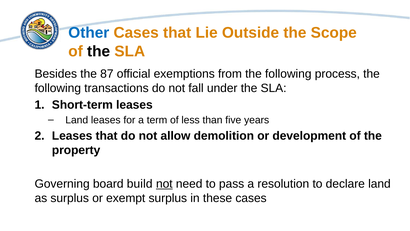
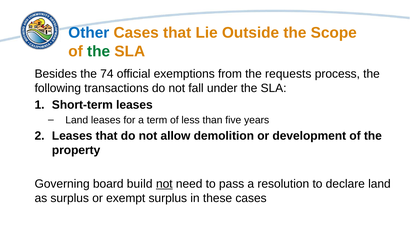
the colour: black -> green (99, 51)
87: 87 -> 74 (107, 74)
from the following: following -> requests (288, 74)
